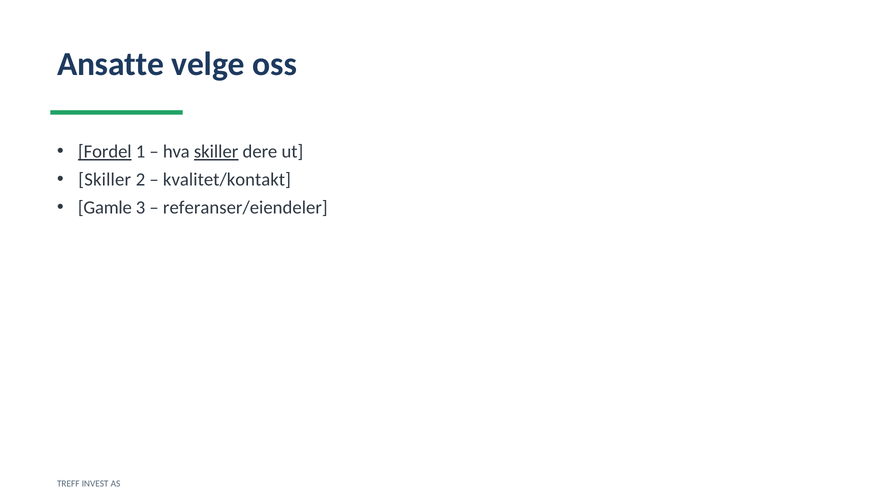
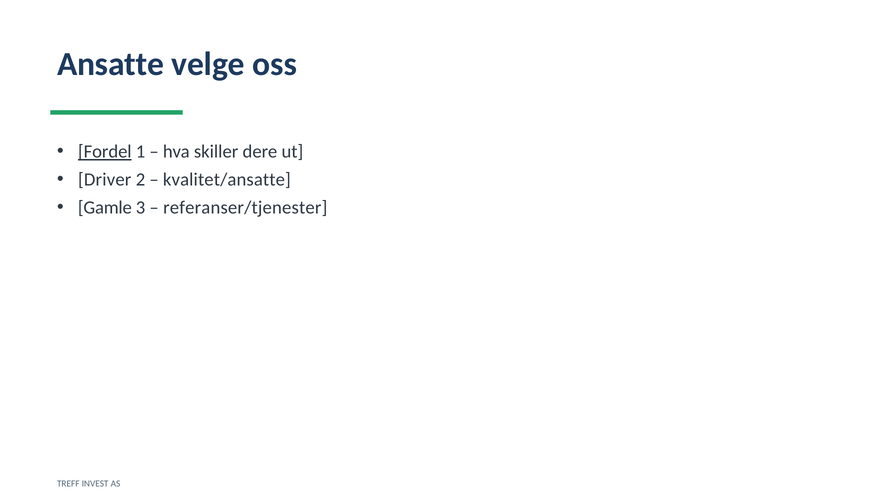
skiller underline: present -> none (216, 152)
Skiller: Skiller -> Driver (105, 180)
kvalitet/kontakt: kvalitet/kontakt -> kvalitet/ansatte (227, 180)
referanser/eiendeler: referanser/eiendeler -> referanser/tjenester (245, 208)
